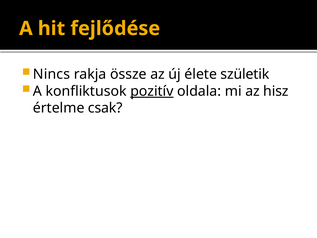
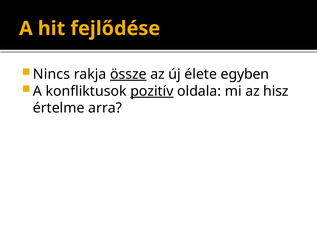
össze underline: none -> present (128, 74)
születik: születik -> egyben (245, 74)
csak: csak -> arra (105, 108)
